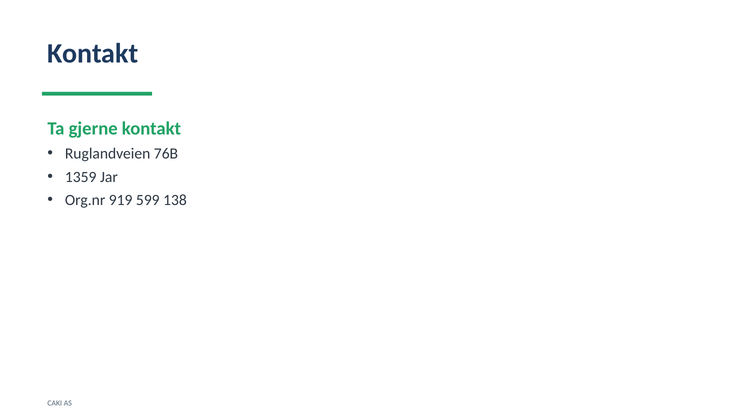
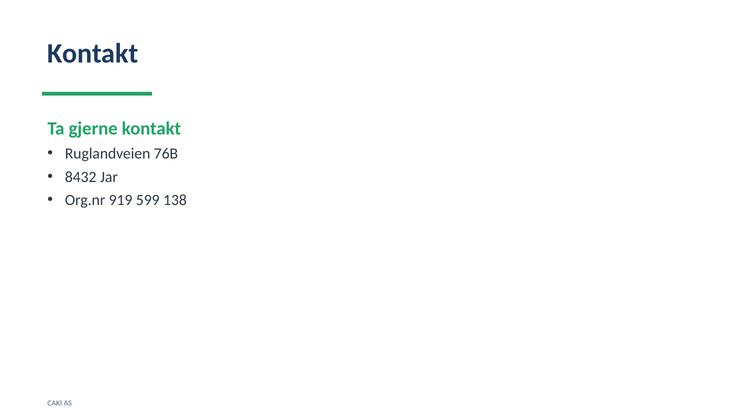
1359: 1359 -> 8432 (81, 177)
